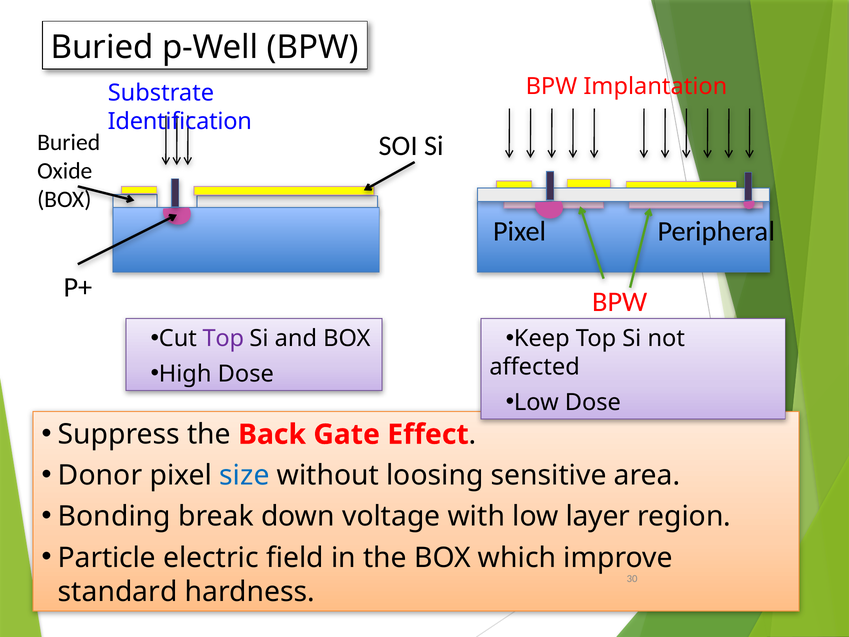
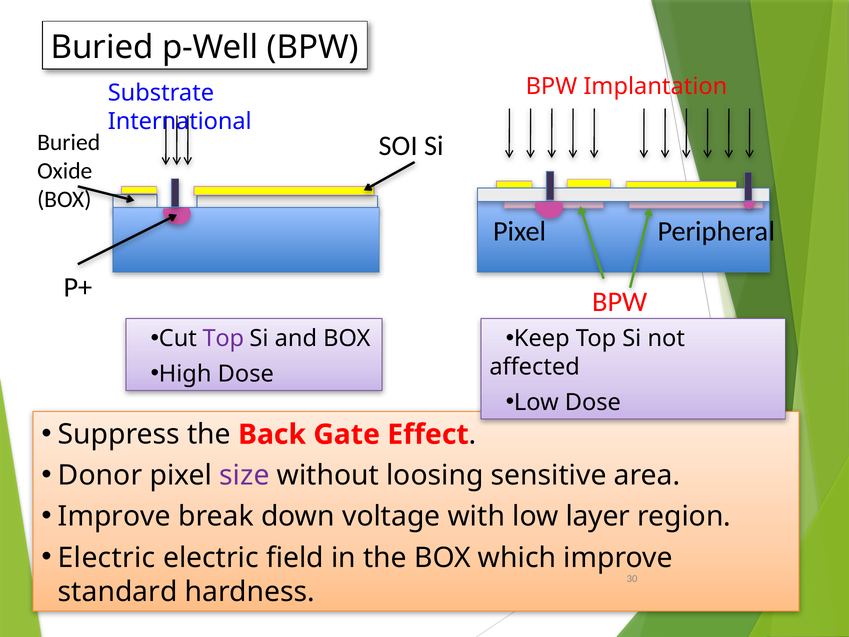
Identification: Identification -> International (180, 121)
size colour: blue -> purple (244, 475)
Bonding: Bonding -> Improve (114, 516)
Particle: Particle -> Electric (107, 557)
